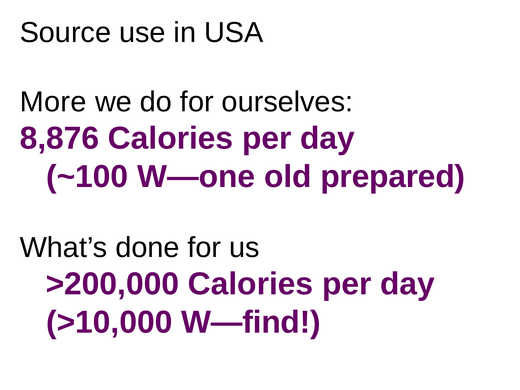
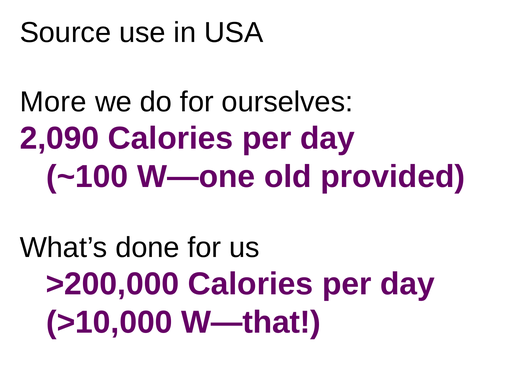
8,876: 8,876 -> 2,090 (59, 139)
prepared: prepared -> provided (393, 177)
W—find: W—find -> W—that (251, 322)
